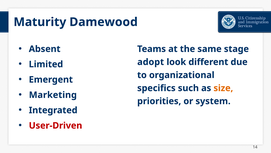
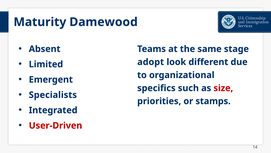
size colour: orange -> red (223, 88)
Marketing: Marketing -> Specialists (53, 95)
system: system -> stamps (213, 101)
